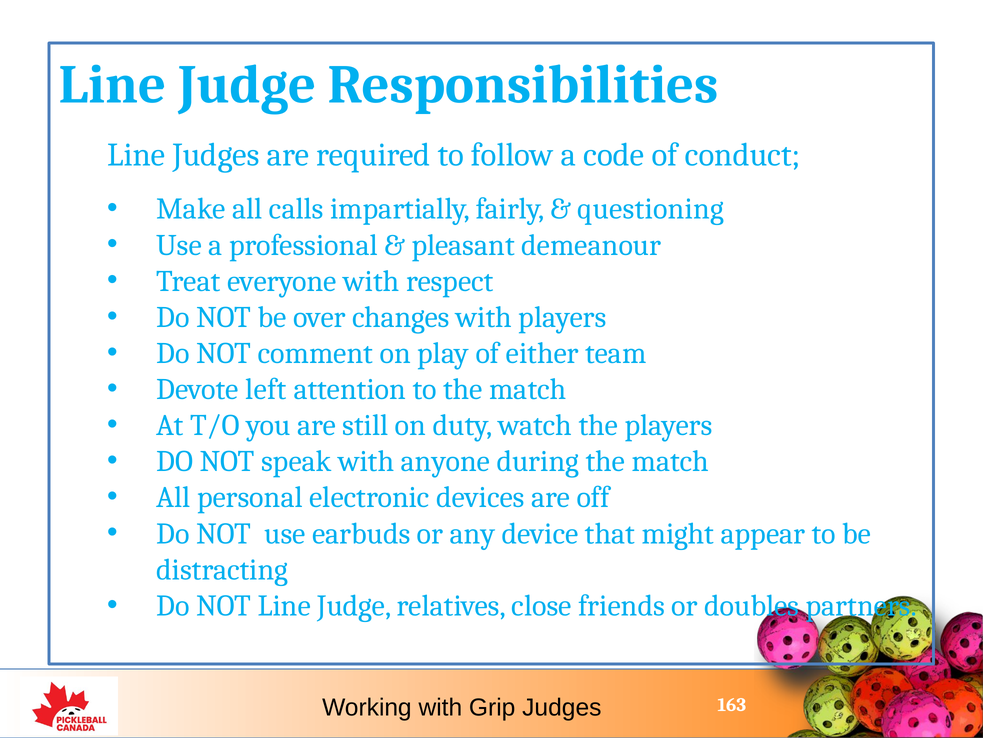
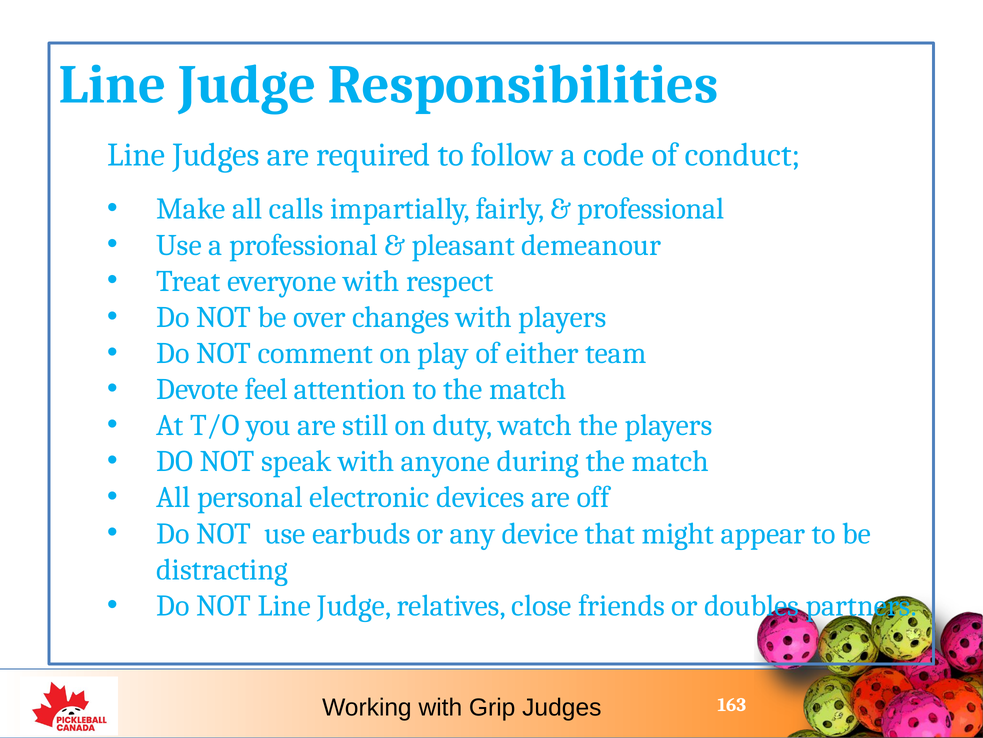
questioning: questioning -> professional (651, 209)
left: left -> feel (266, 389)
